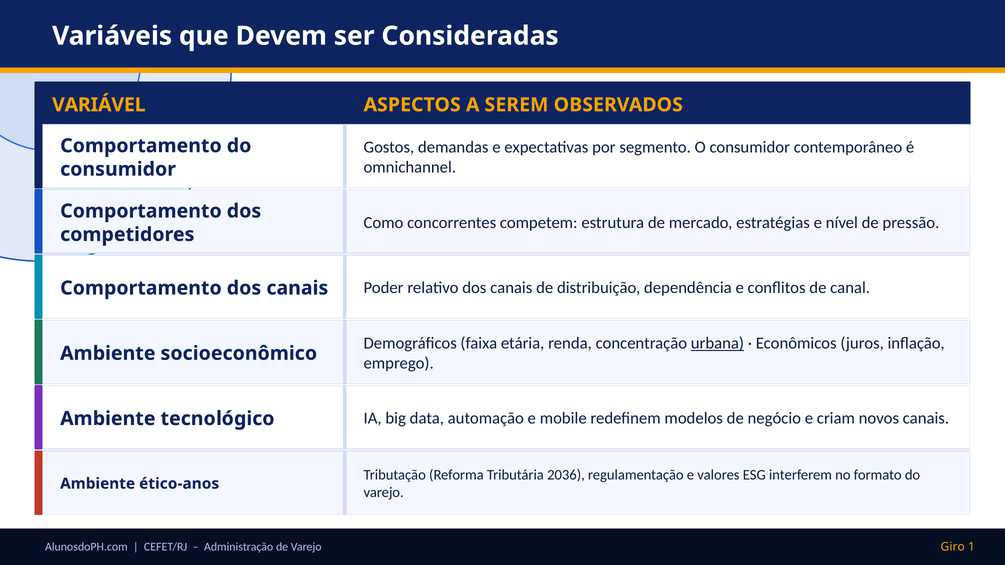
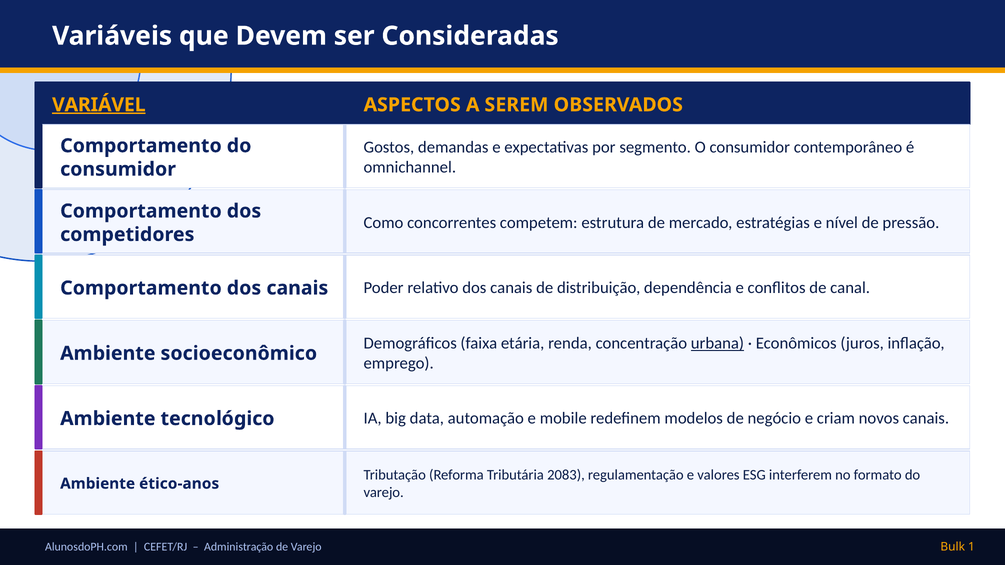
VARIÁVEL underline: none -> present (99, 105)
2036: 2036 -> 2083 (566, 475)
Giro: Giro -> Bulk (953, 547)
